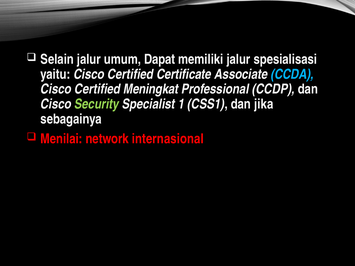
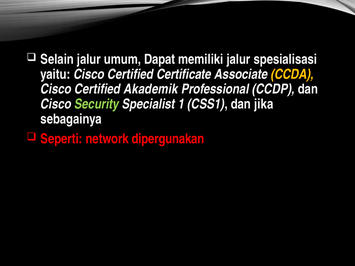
CCDA colour: light blue -> yellow (292, 74)
Meningkat: Meningkat -> Akademik (151, 89)
Menilai: Menilai -> Seperti (61, 139)
internasional: internasional -> dipergunakan (168, 139)
